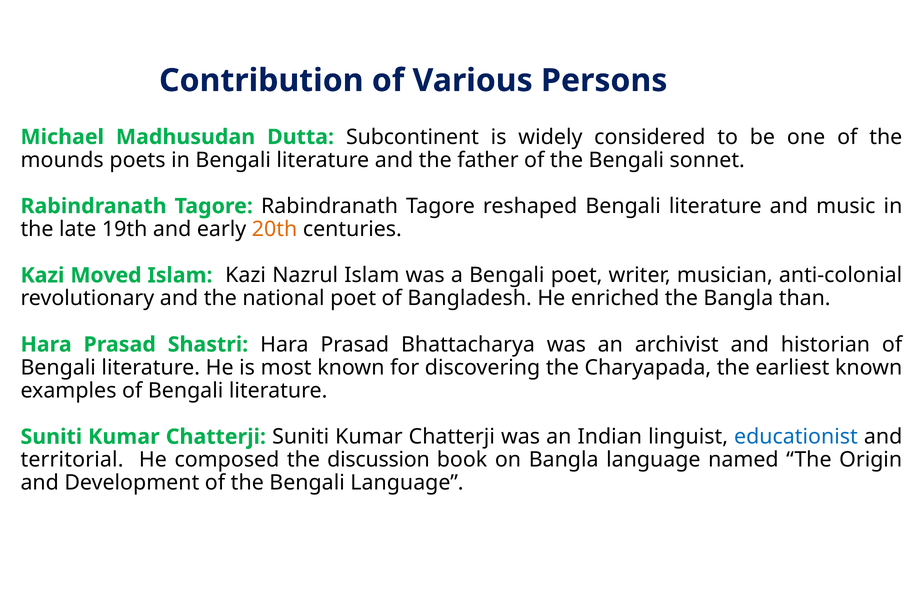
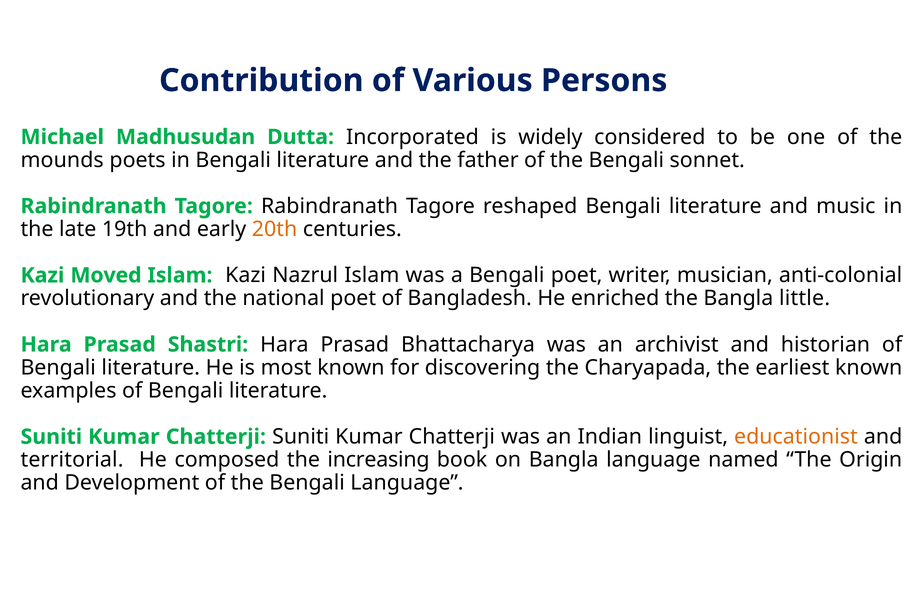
Subcontinent: Subcontinent -> Incorporated (412, 137)
than: than -> little (805, 299)
educationist colour: blue -> orange (796, 437)
discussion: discussion -> increasing (378, 460)
